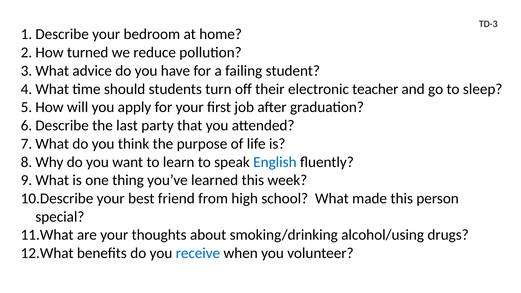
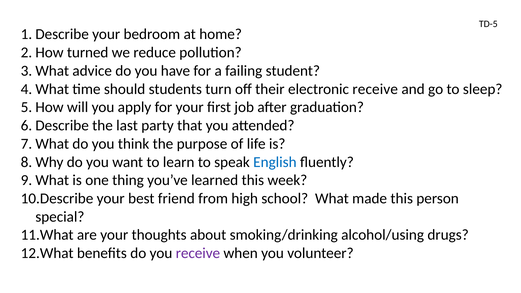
TD-3: TD-3 -> TD-5 (488, 24)
electronic teacher: teacher -> receive (375, 89)
receive colour: blue -> purple (198, 253)
